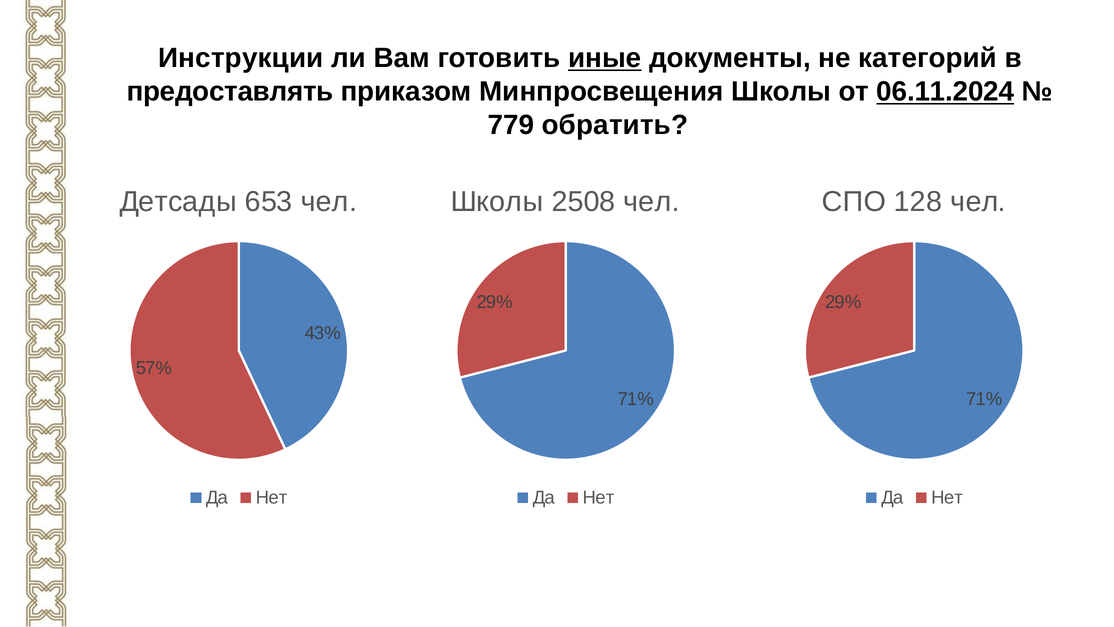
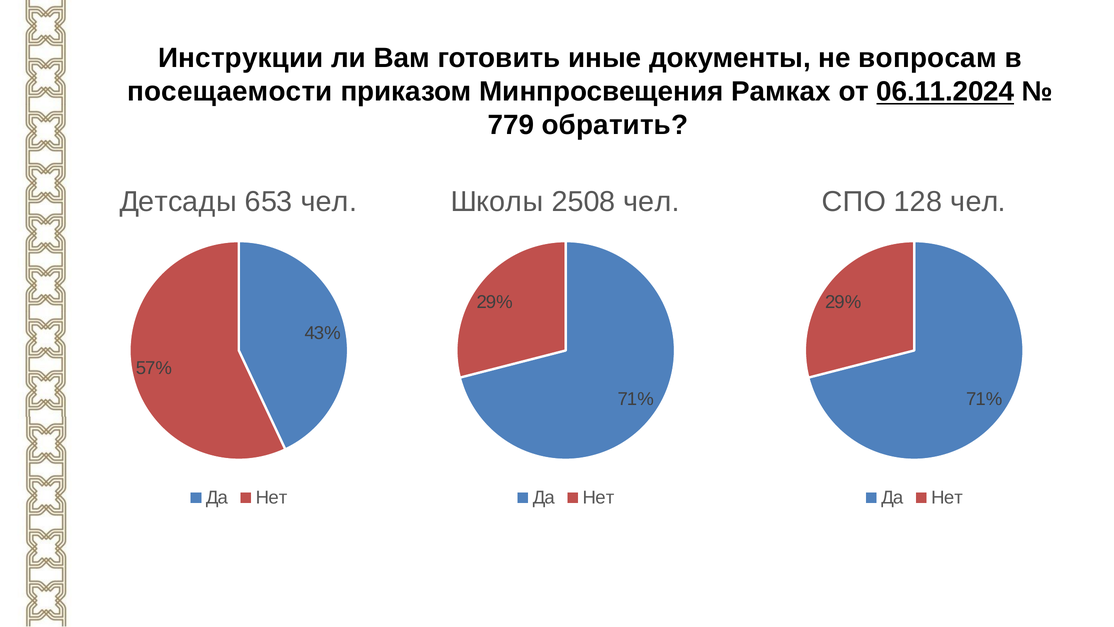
иные underline: present -> none (605, 58)
категорий: категорий -> вопросам (928, 58)
предоставлять: предоставлять -> посещаемости (230, 92)
Минпросвещения Школы: Школы -> Рамках (781, 92)
